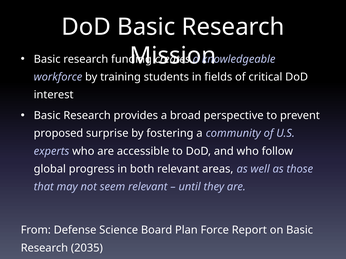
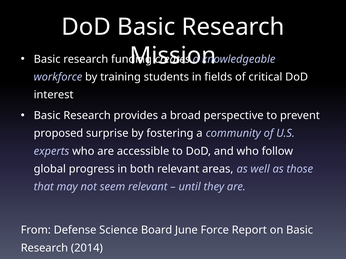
Plan: Plan -> June (186, 231)
2035: 2035 -> 2014 (87, 248)
